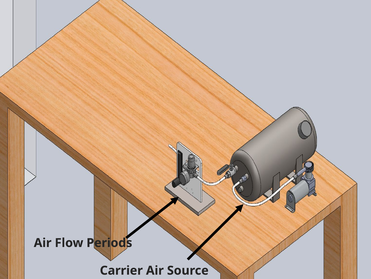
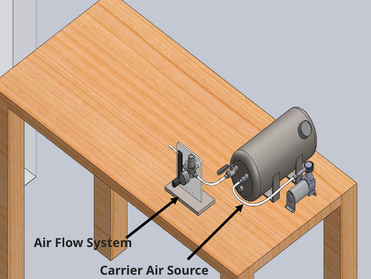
Periods: Periods -> System (109, 242)
